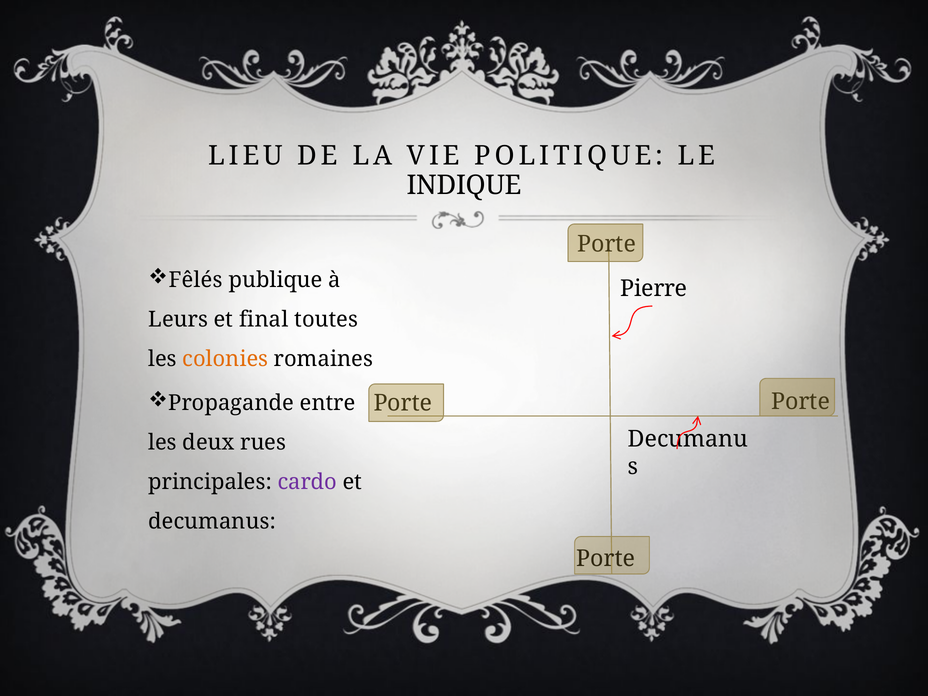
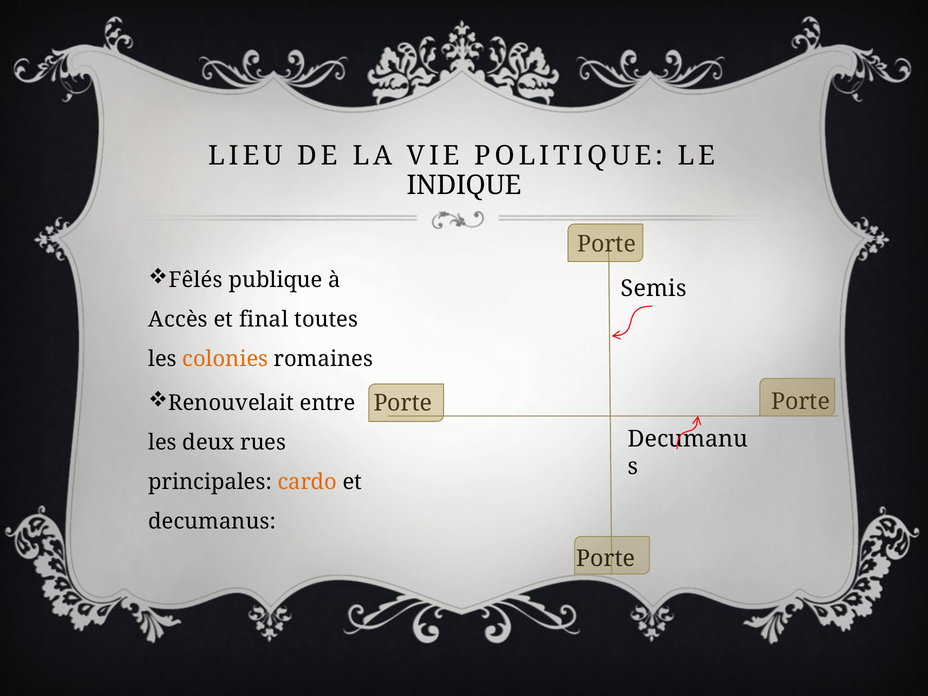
Pierre: Pierre -> Semis (654, 289)
Leurs: Leurs -> Accès (178, 319)
Propagande: Propagande -> Renouvelait (231, 403)
cardo colour: purple -> orange (307, 482)
